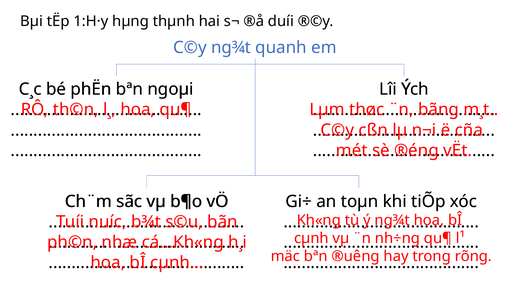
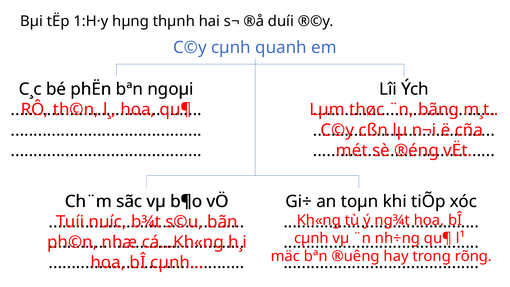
C©y ng¾t: ng¾t -> cµnh (231, 48)
